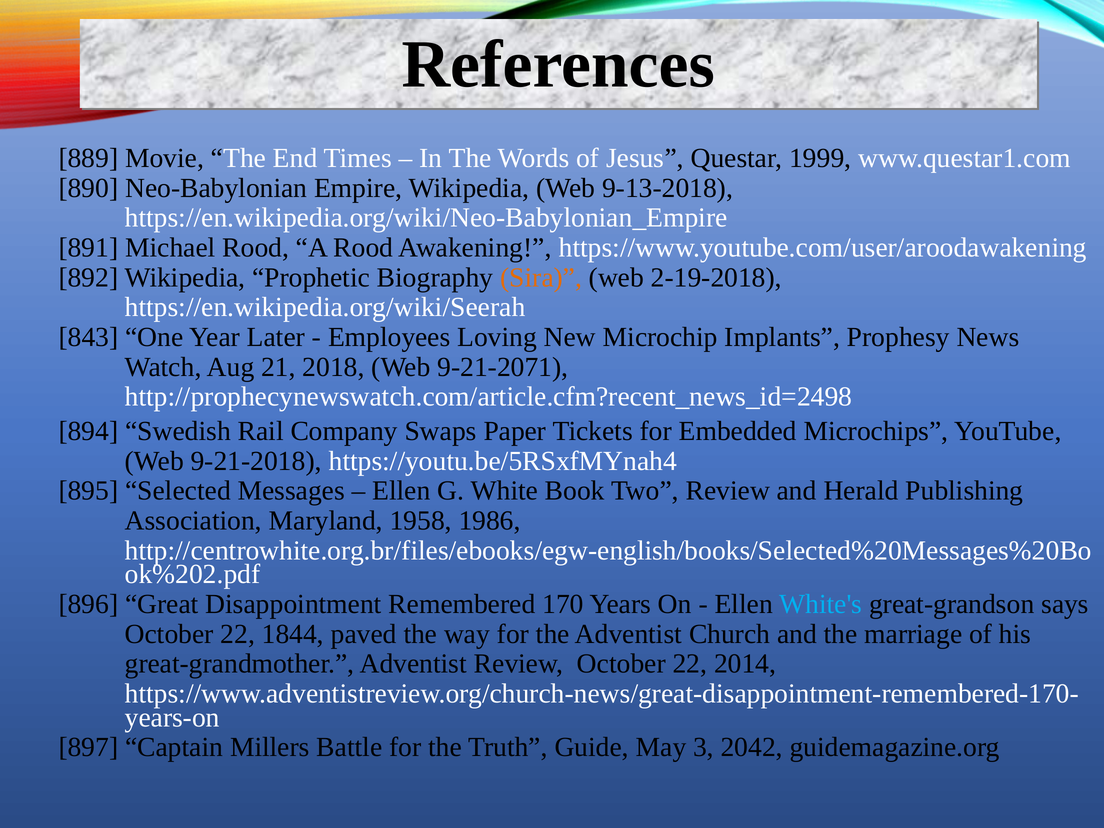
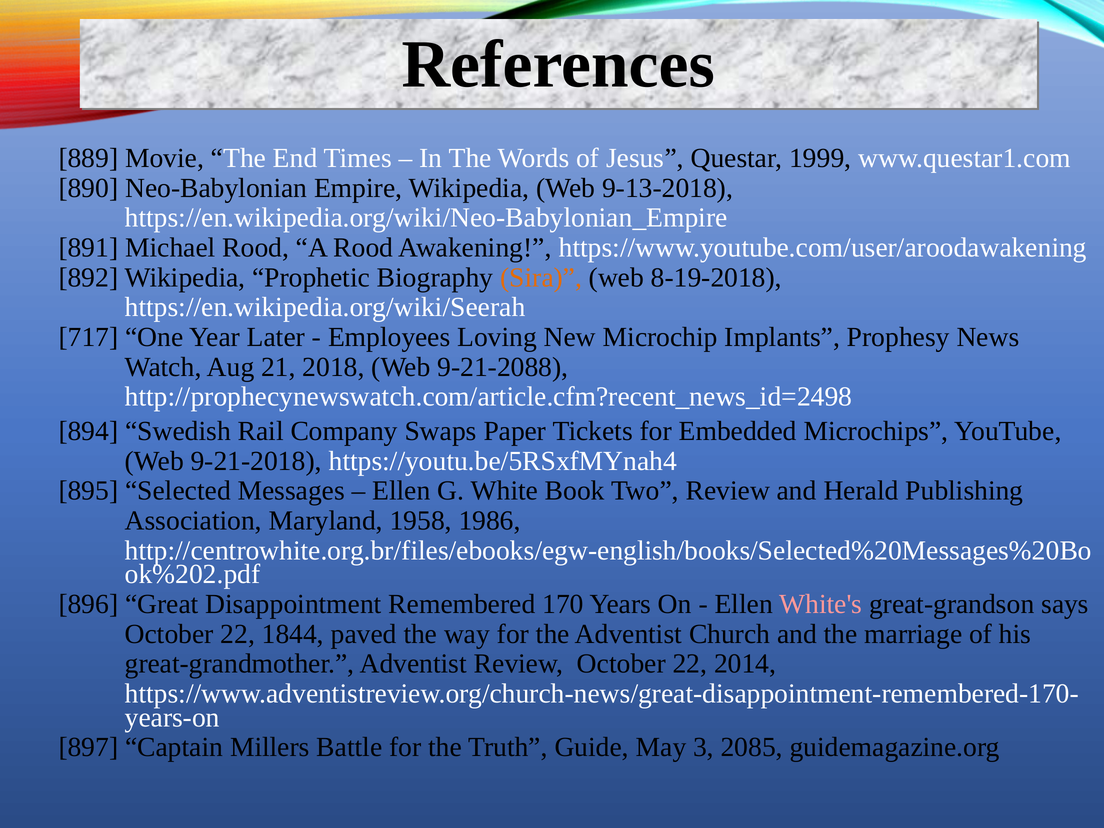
2-19-2018: 2-19-2018 -> 8-19-2018 (716, 277)
843: 843 -> 717 (88, 337)
9-21-2071: 9-21-2071 -> 9-21-2088 (503, 367)
White's colour: light blue -> pink (821, 604)
2042: 2042 -> 2085 (752, 747)
